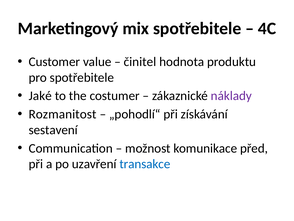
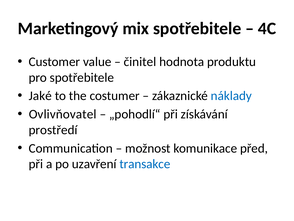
náklady colour: purple -> blue (231, 96)
Rozmanitost: Rozmanitost -> Ovlivňovatel (63, 114)
sestavení: sestavení -> prostředí (53, 130)
